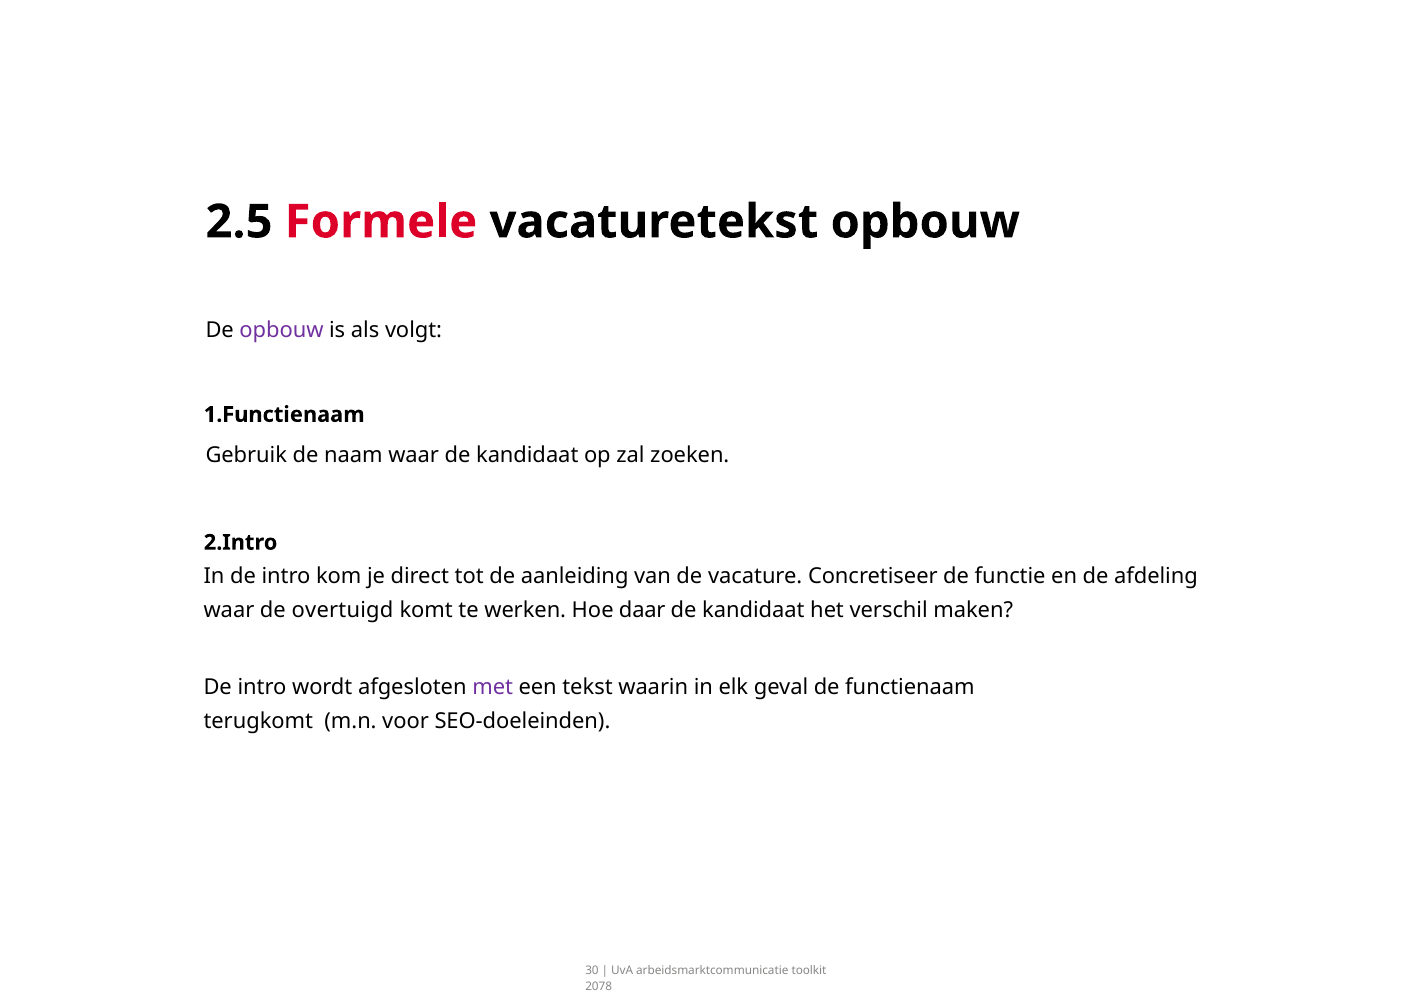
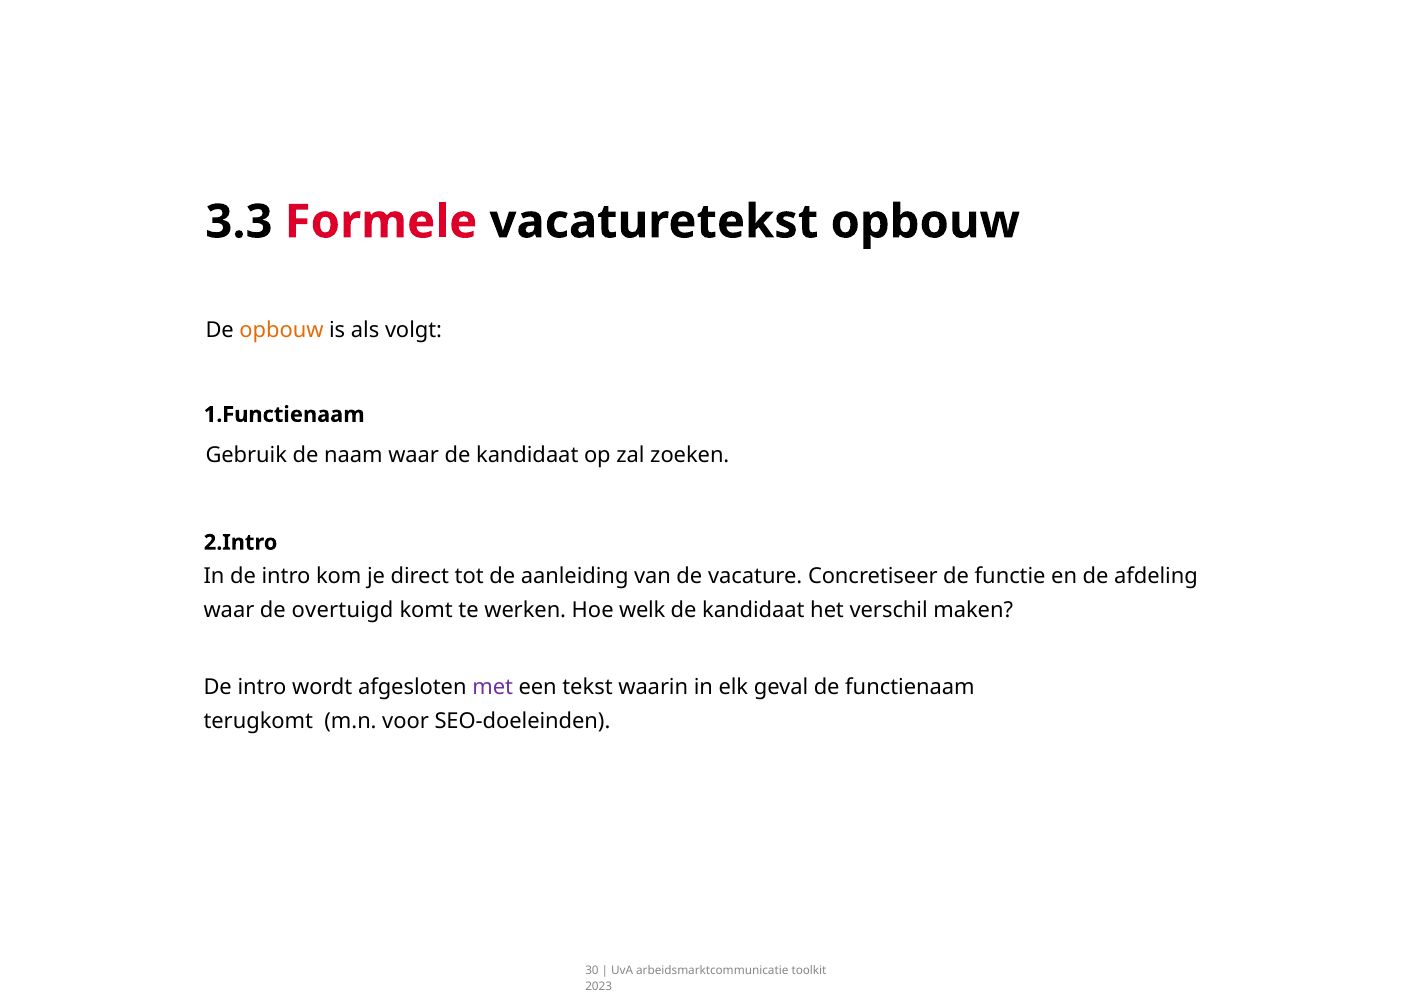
2.5: 2.5 -> 3.3 (239, 222)
opbouw colour: purple -> orange (282, 331)
daar: daar -> welk (642, 610)
2078: 2078 -> 2023 (599, 987)
